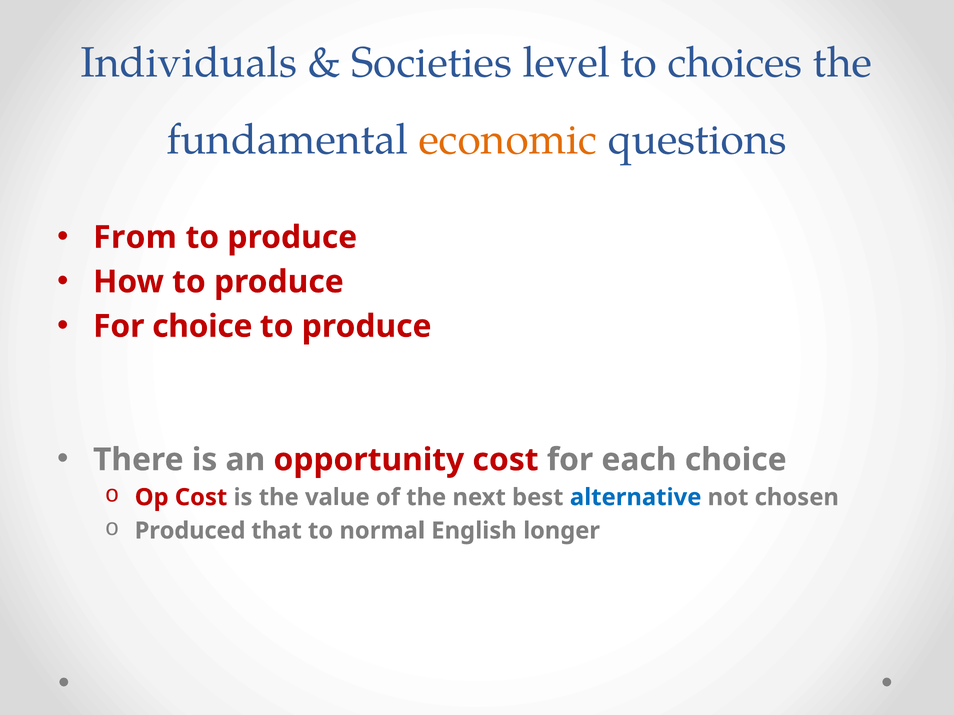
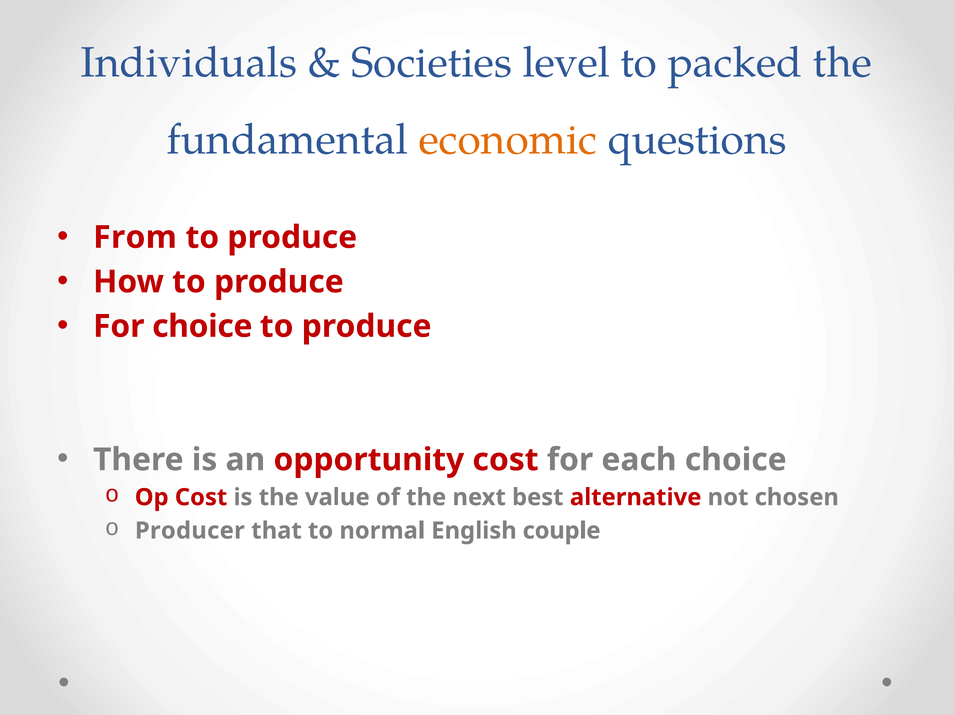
choices: choices -> packed (735, 63)
alternative colour: blue -> red (636, 498)
Produced: Produced -> Producer (190, 531)
longer: longer -> couple (562, 531)
